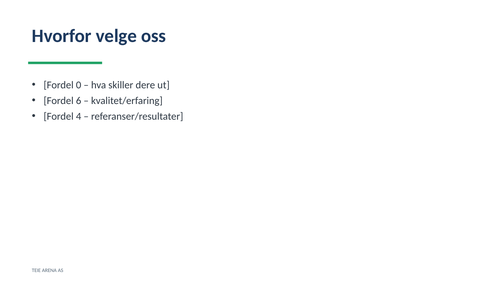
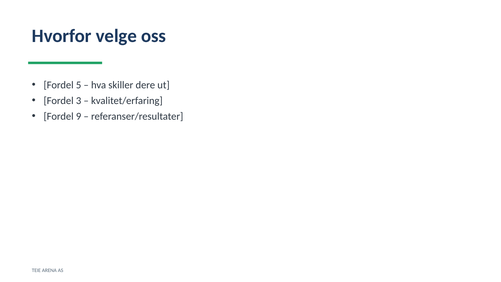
0: 0 -> 5 (79, 85)
6: 6 -> 3 (79, 101)
4: 4 -> 9 (79, 116)
